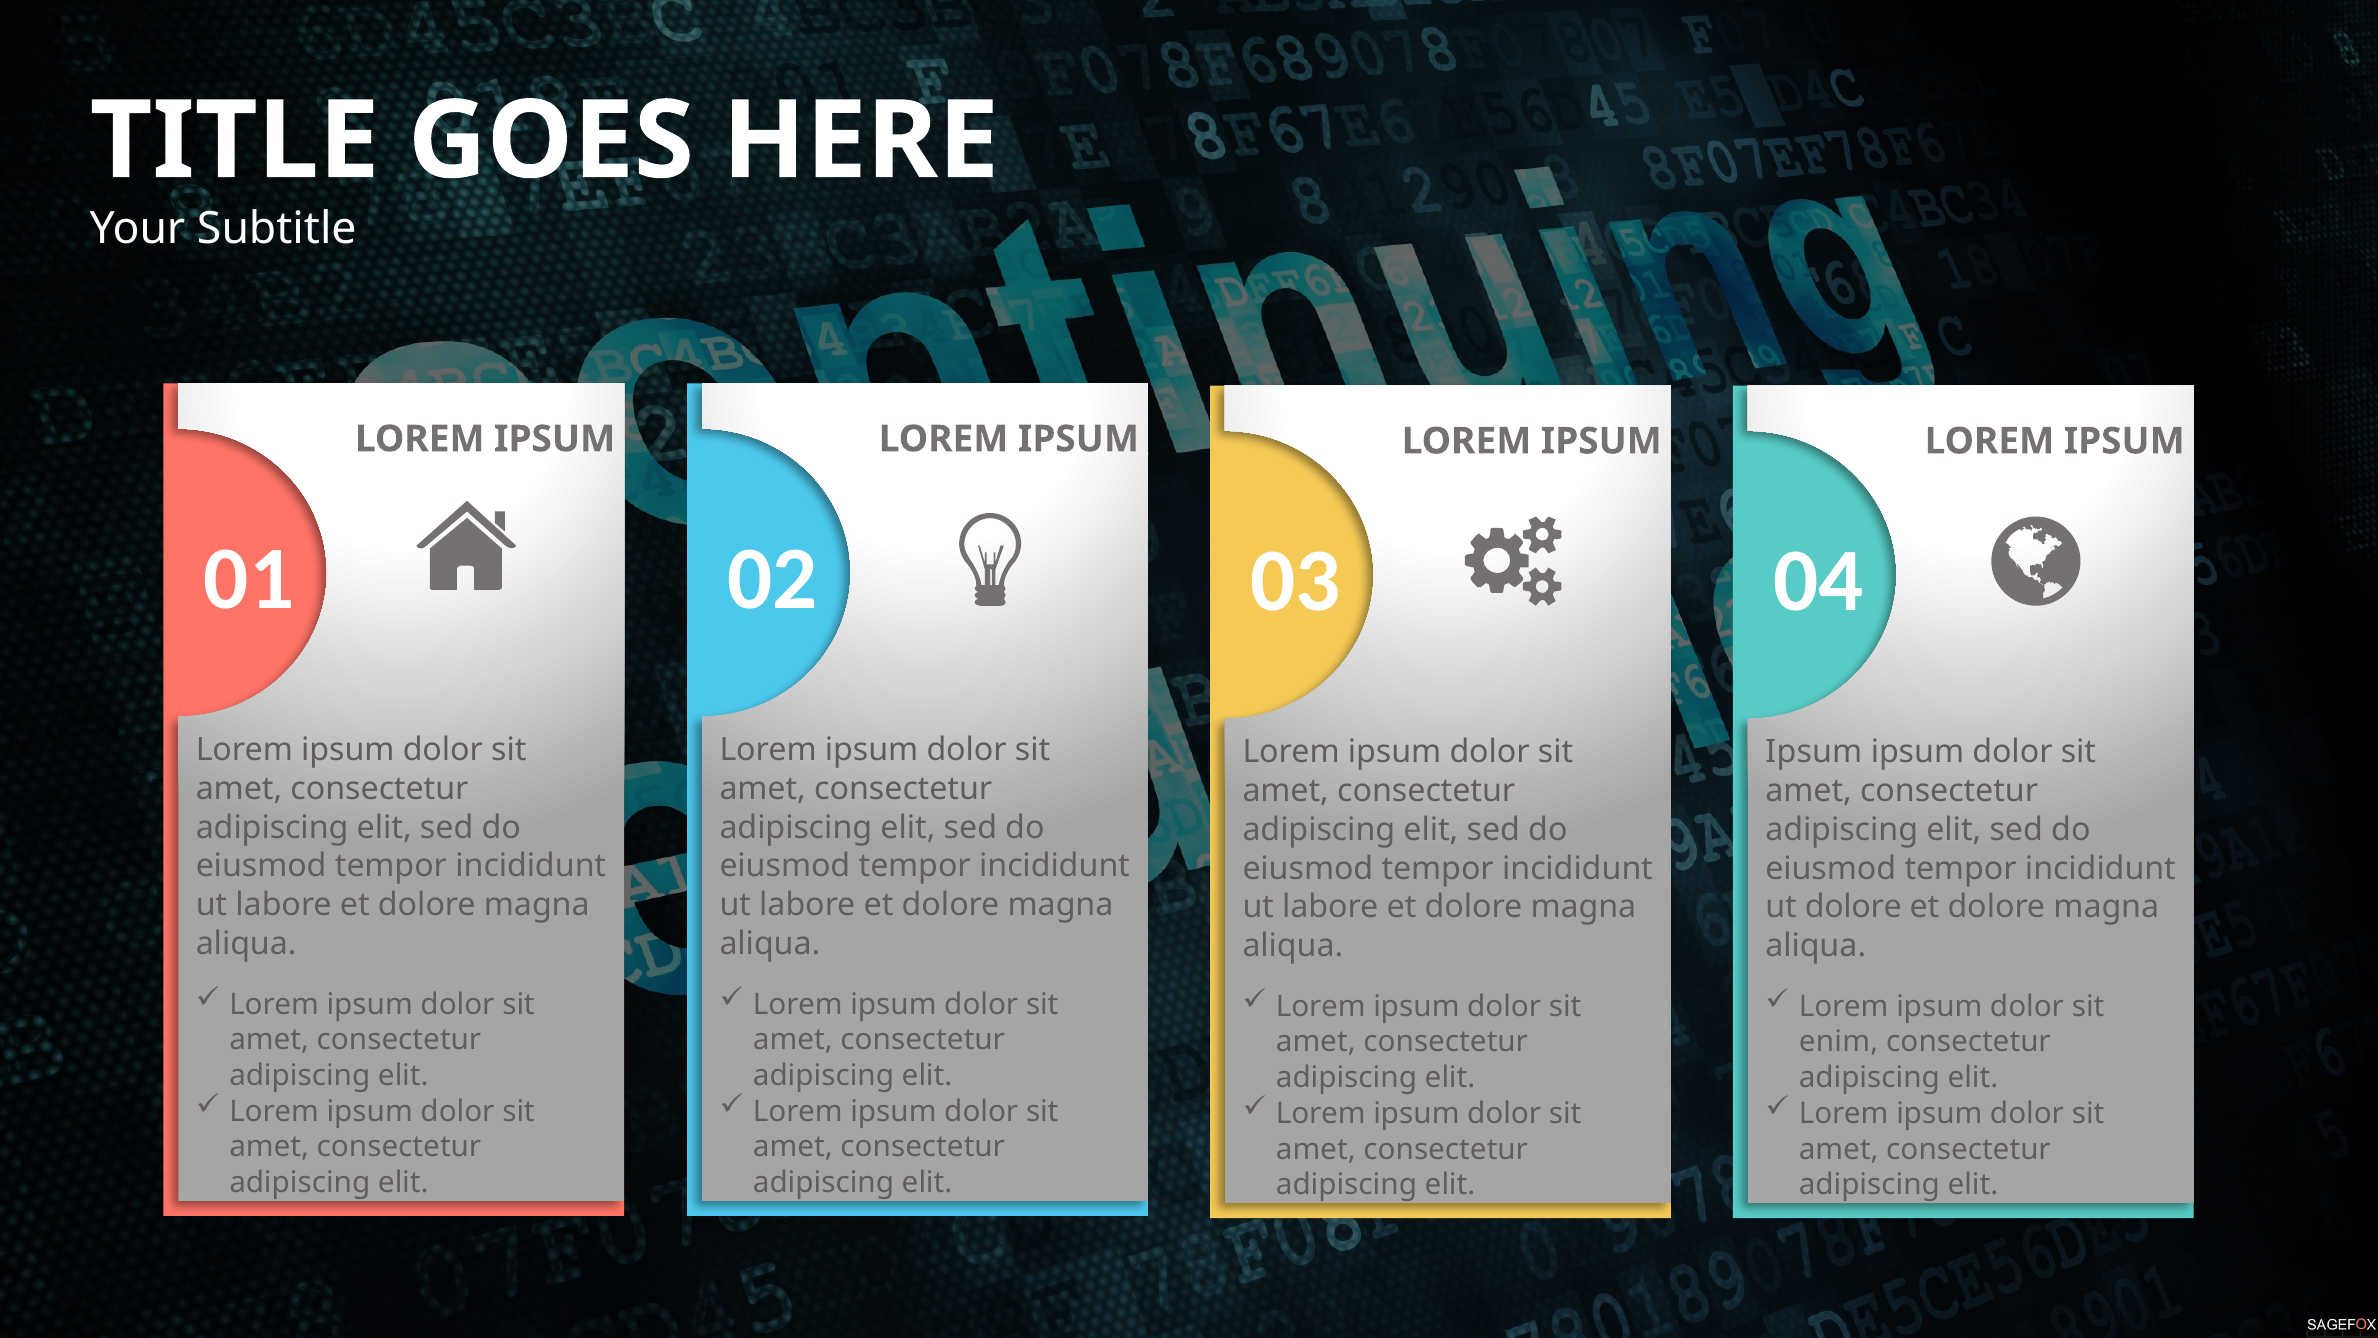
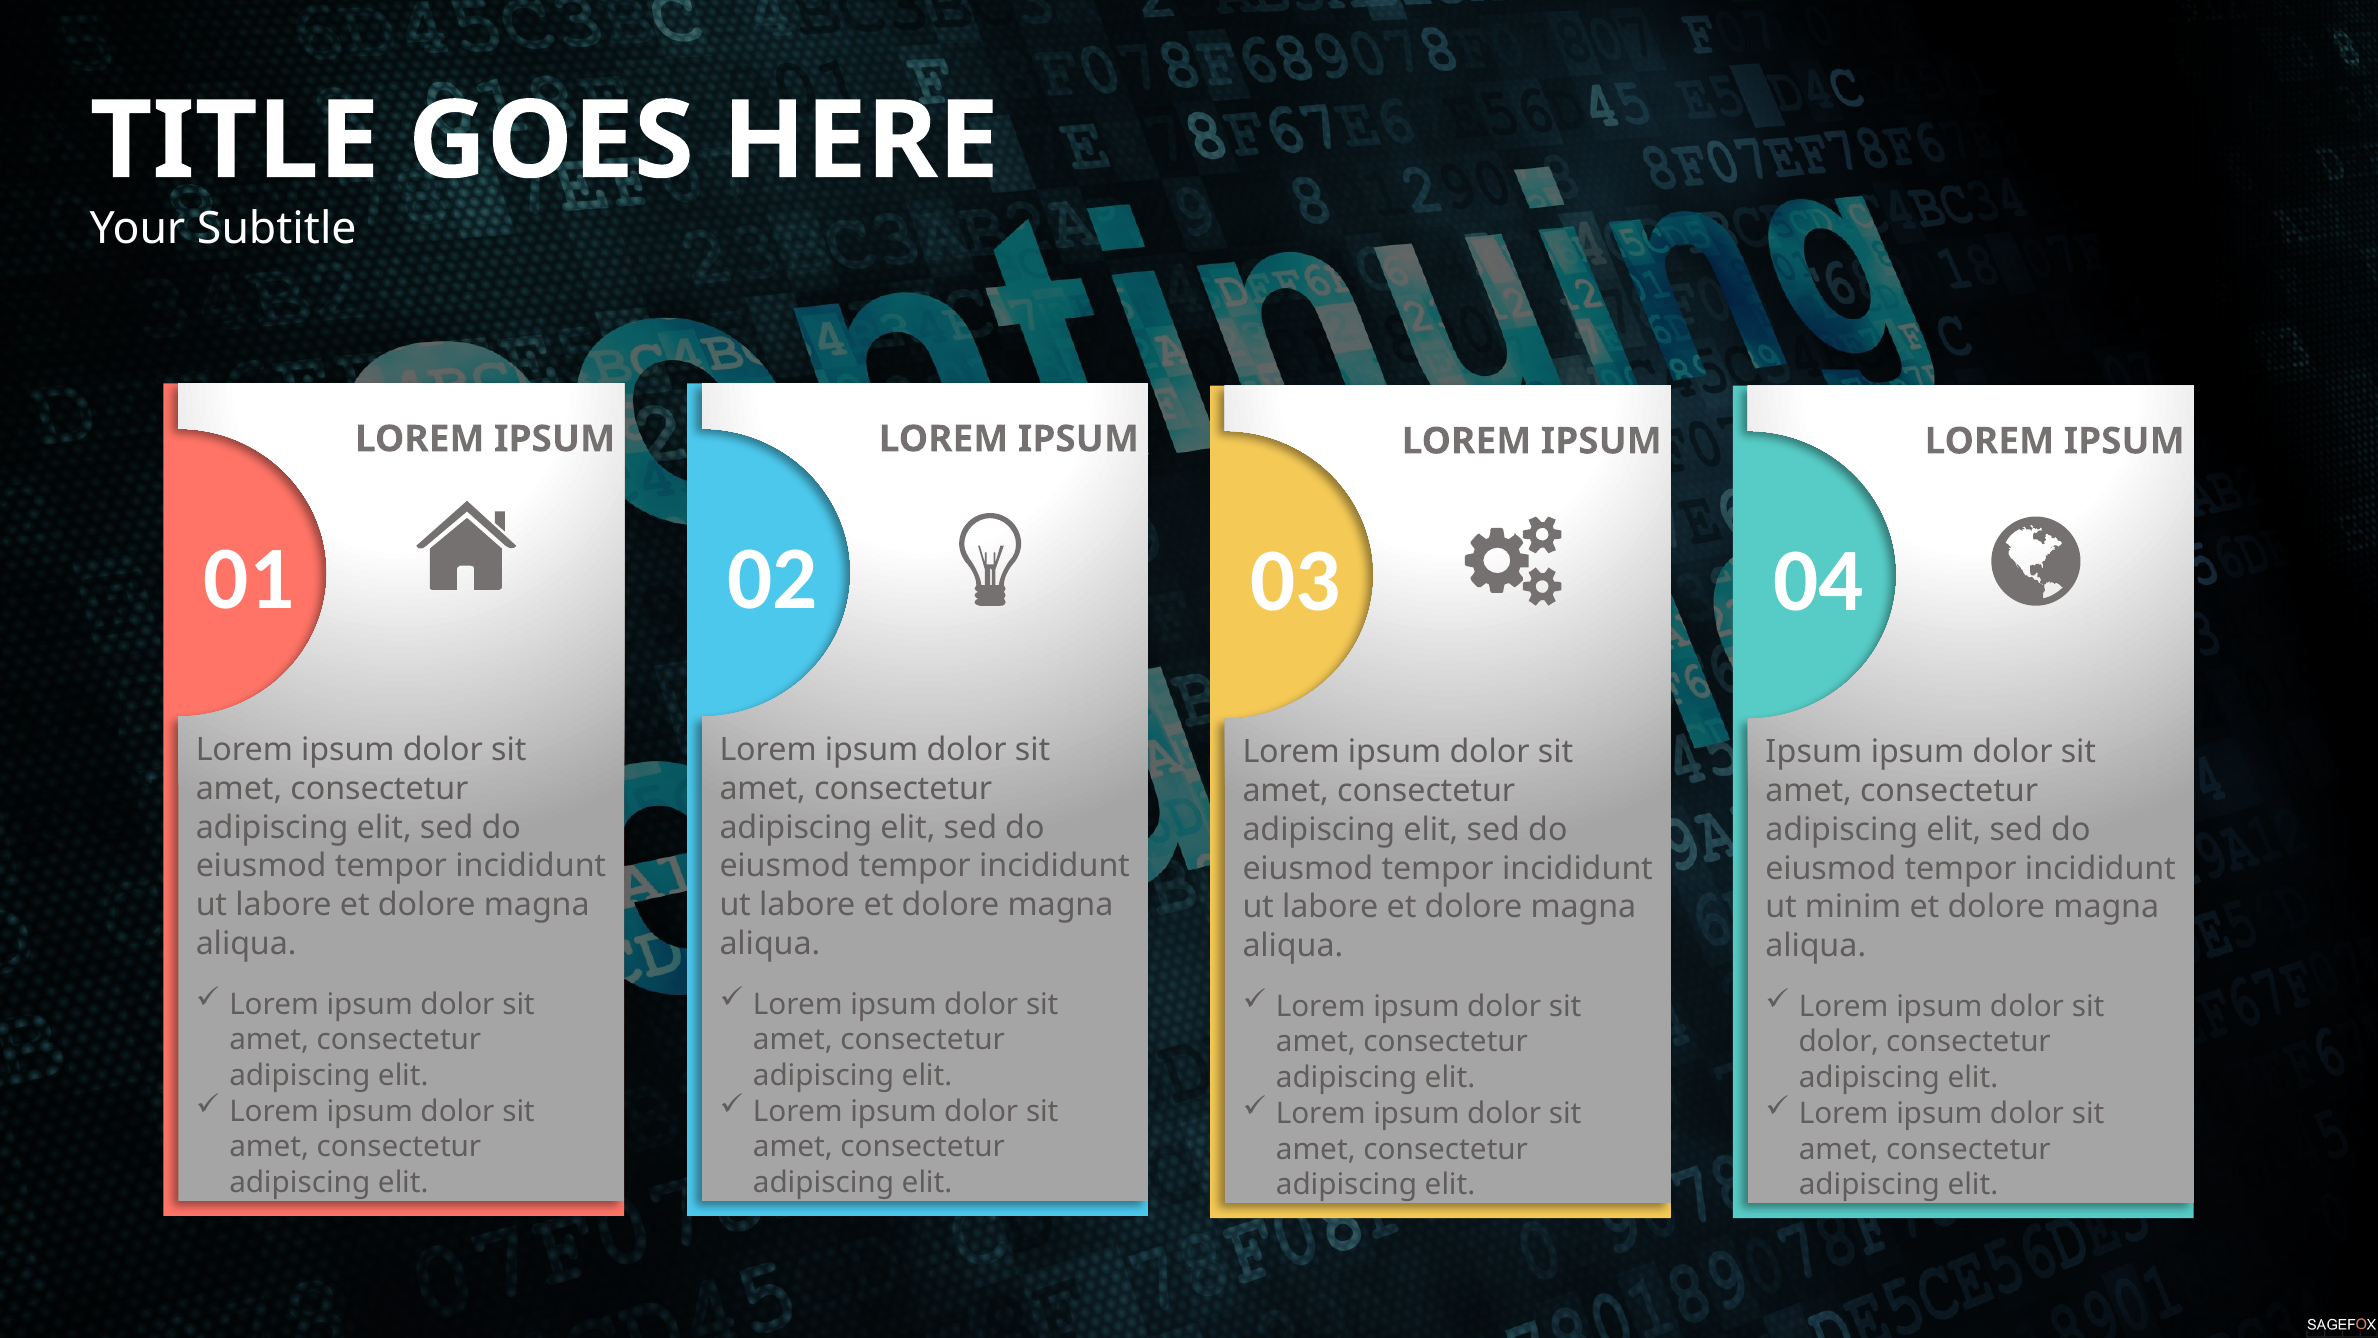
ut dolore: dolore -> minim (1853, 907)
enim: enim -> dolor (1839, 1042)
